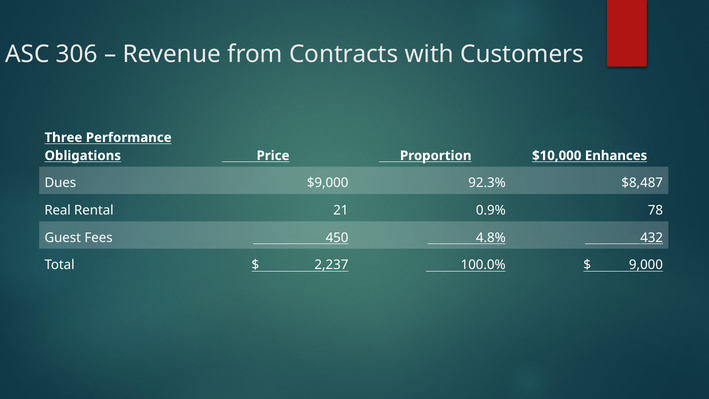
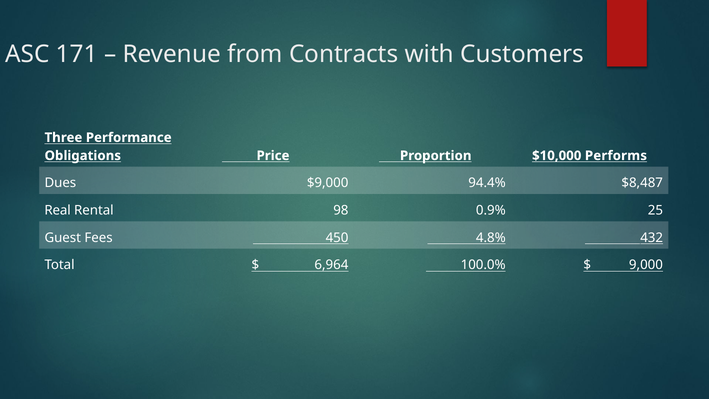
306: 306 -> 171 (77, 54)
Enhances: Enhances -> Performs (616, 156)
92.3%: 92.3% -> 94.4% (487, 183)
21: 21 -> 98 (341, 210)
78: 78 -> 25 (655, 210)
2,237: 2,237 -> 6,964 (331, 265)
